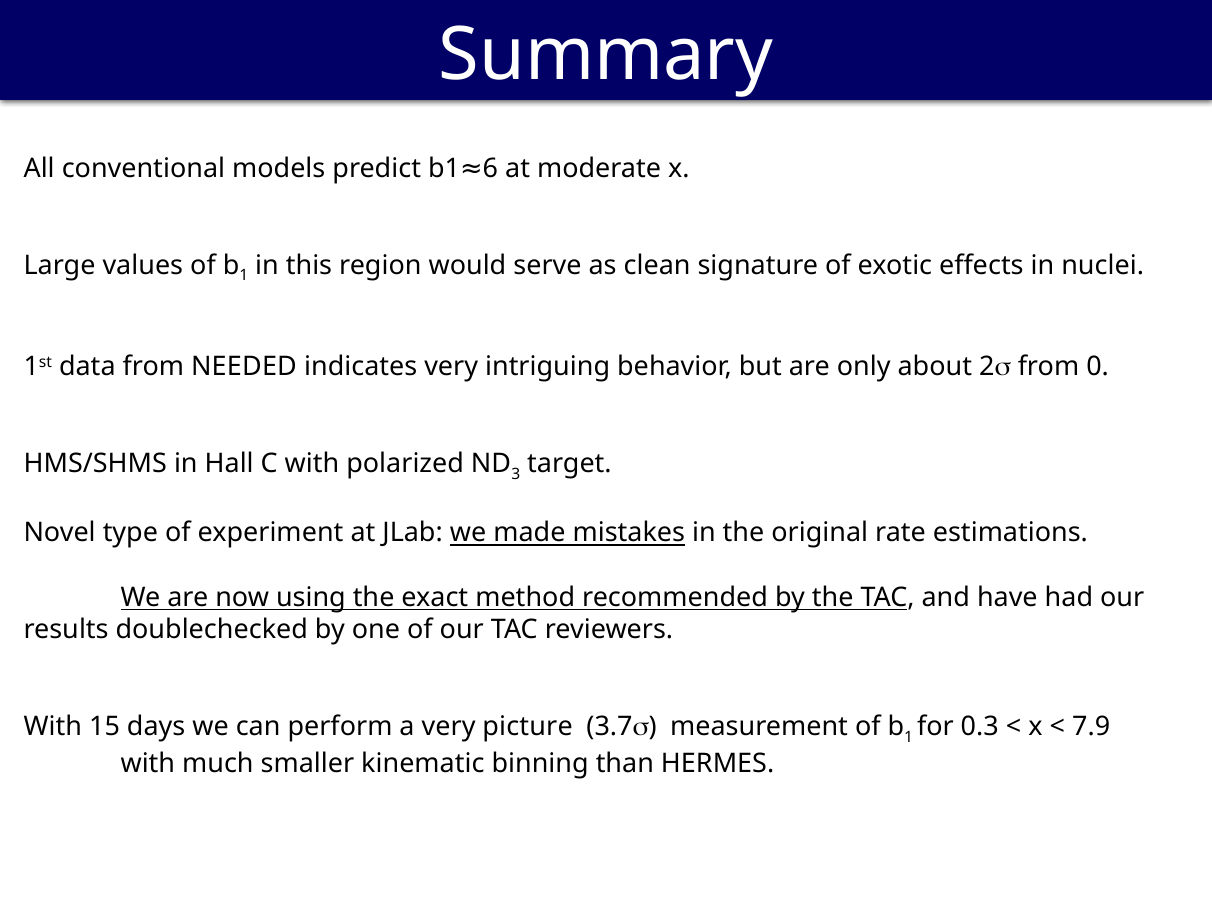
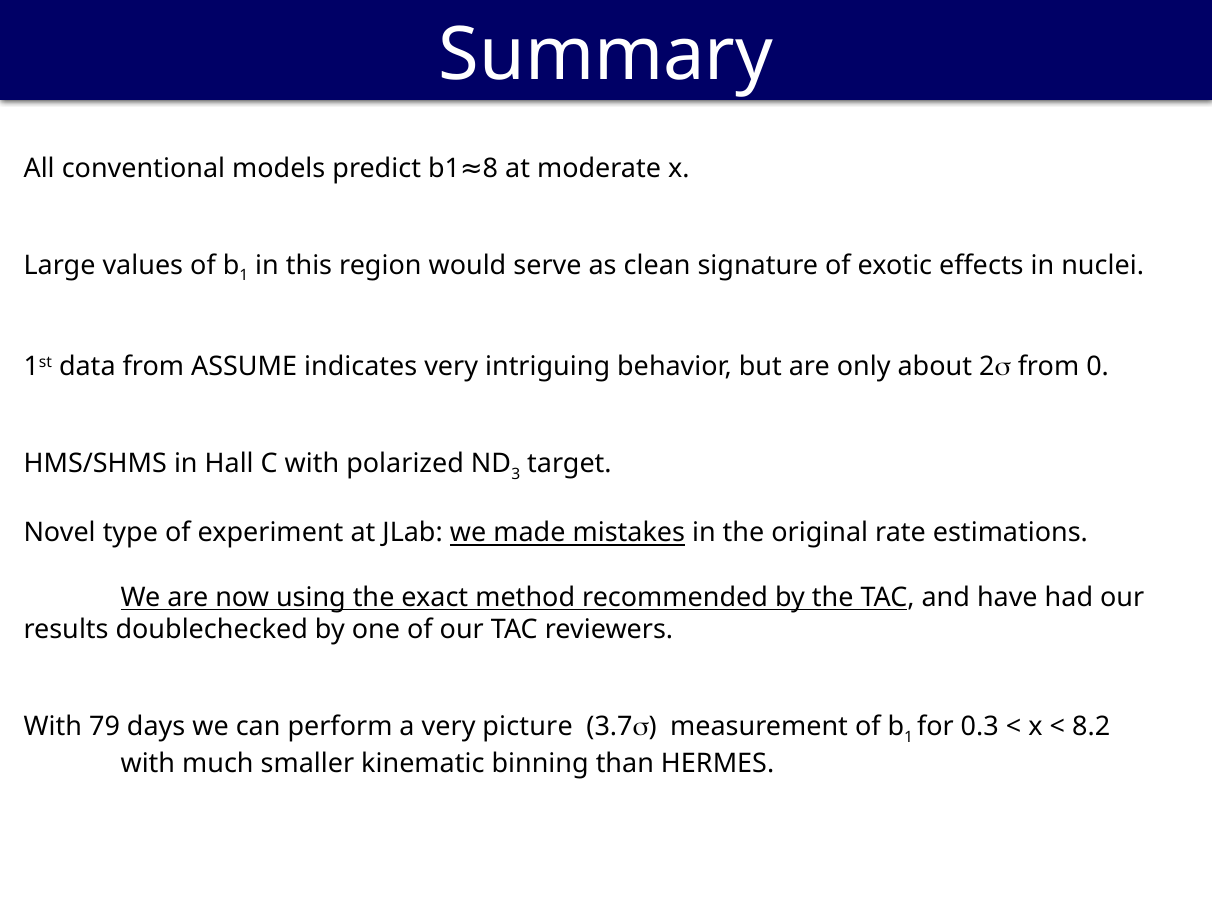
6: 6 -> 8 (490, 168)
NEEDED: NEEDED -> ASSUME (244, 367)
15: 15 -> 79 (105, 727)
7.9: 7.9 -> 8.2 (1091, 727)
